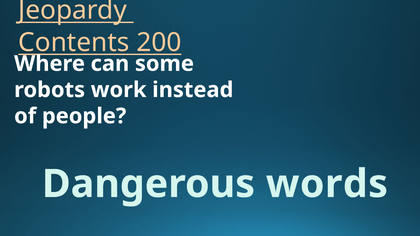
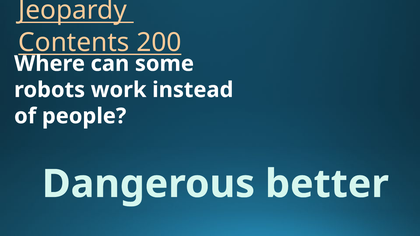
words: words -> better (327, 184)
